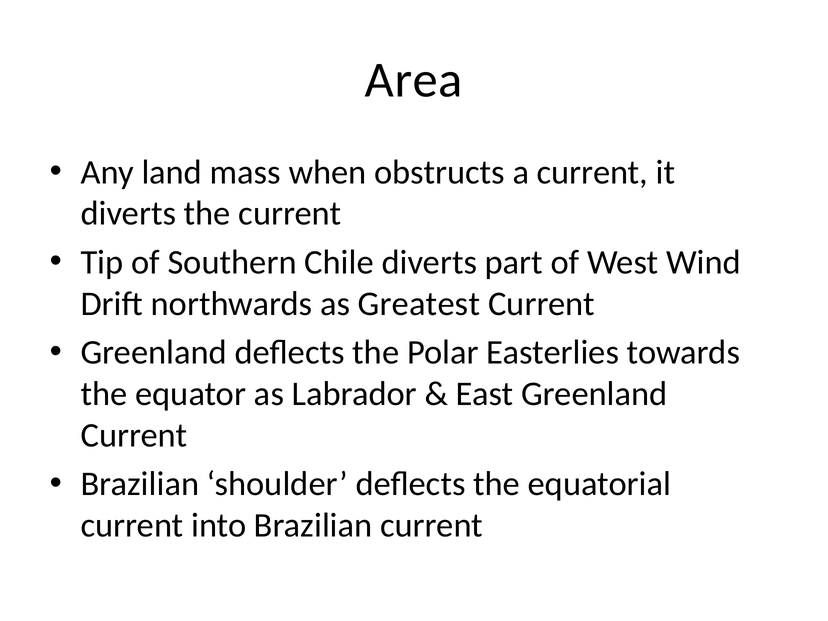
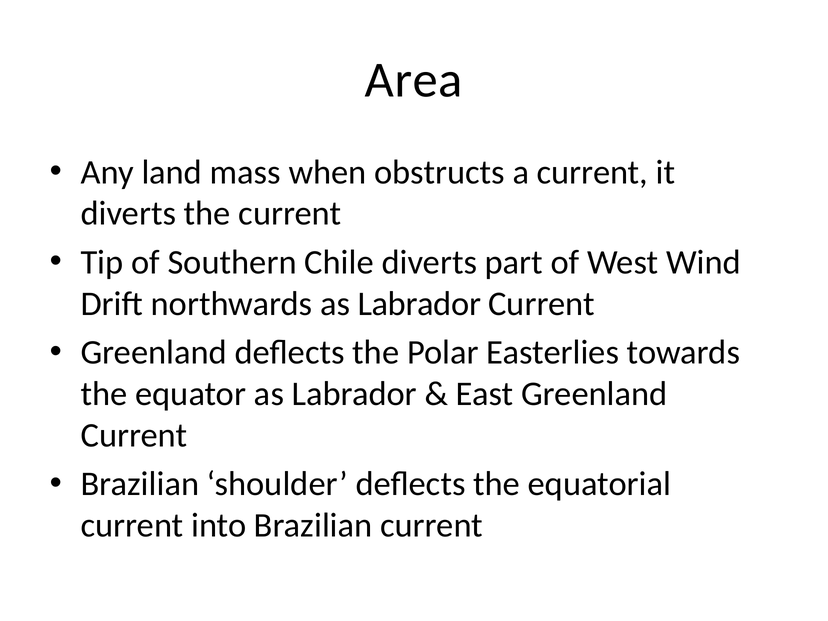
northwards as Greatest: Greatest -> Labrador (419, 304)
